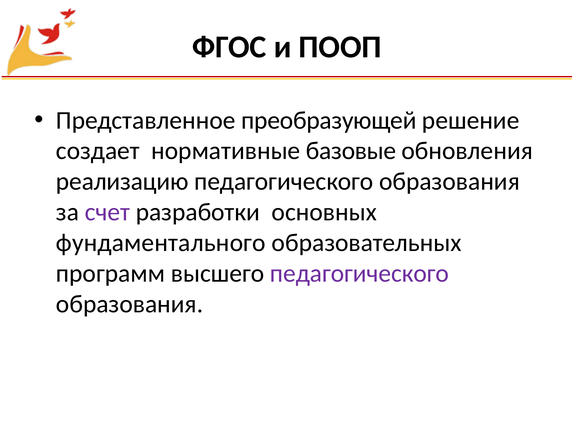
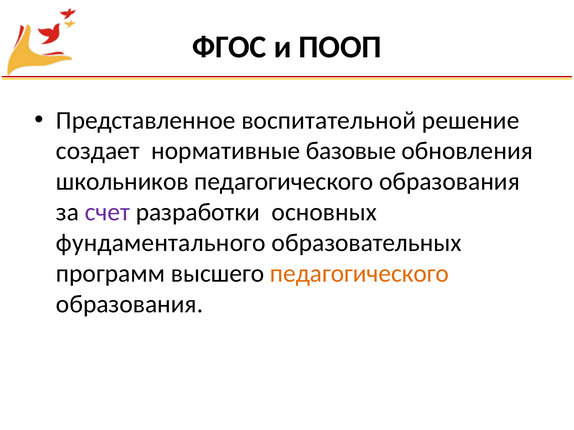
преобразующей: преобразующей -> воспитательной (329, 120)
реализацию: реализацию -> школьников (122, 182)
педагогического colour: purple -> orange (359, 274)
